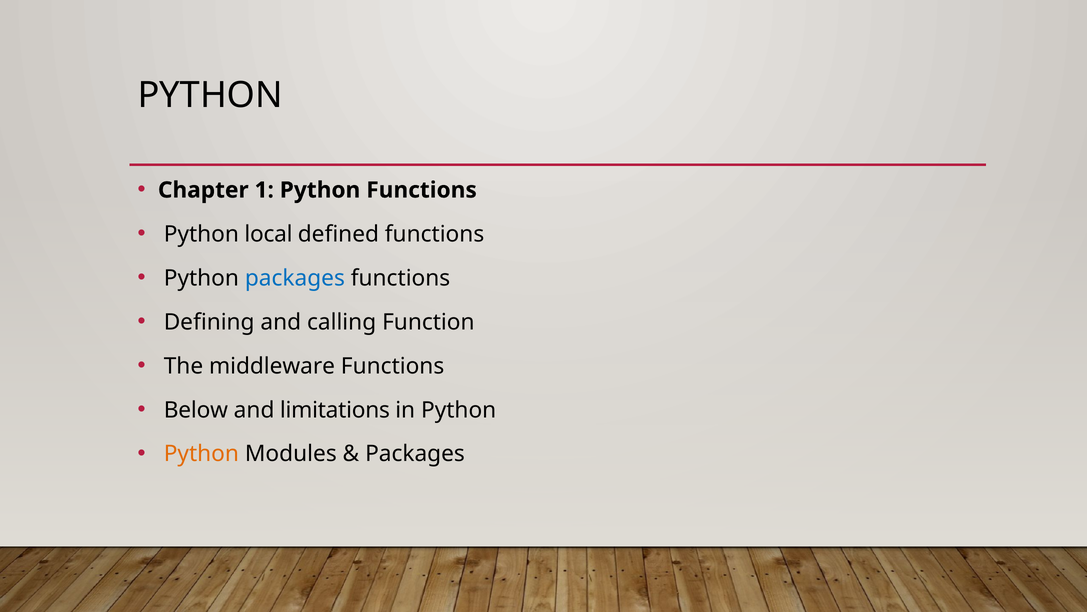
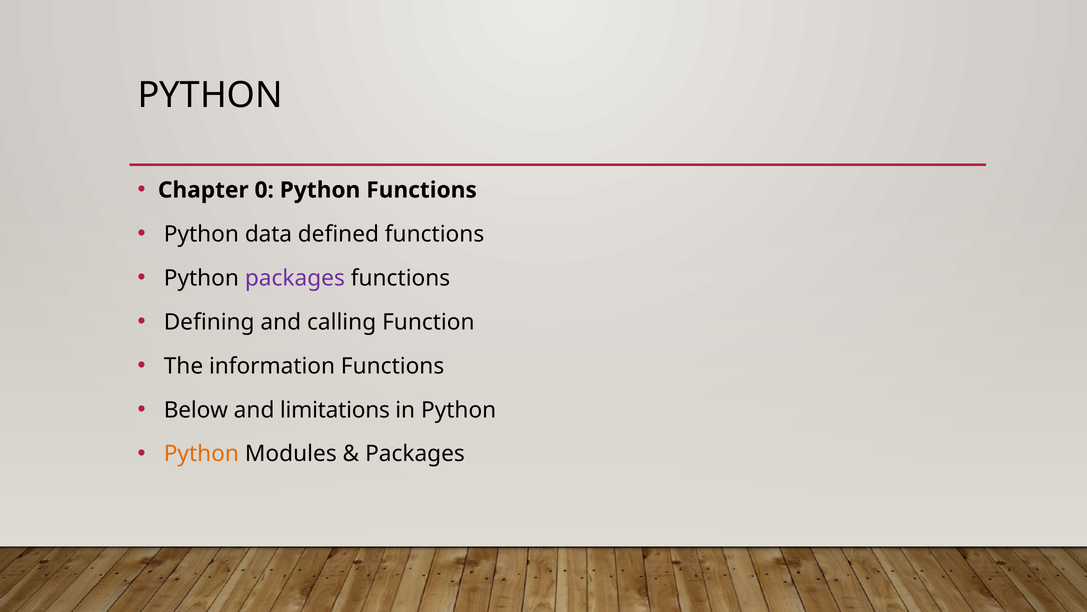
1: 1 -> 0 (264, 190)
local: local -> data (268, 234)
packages colour: blue -> purple (295, 278)
middleware: middleware -> information (272, 366)
